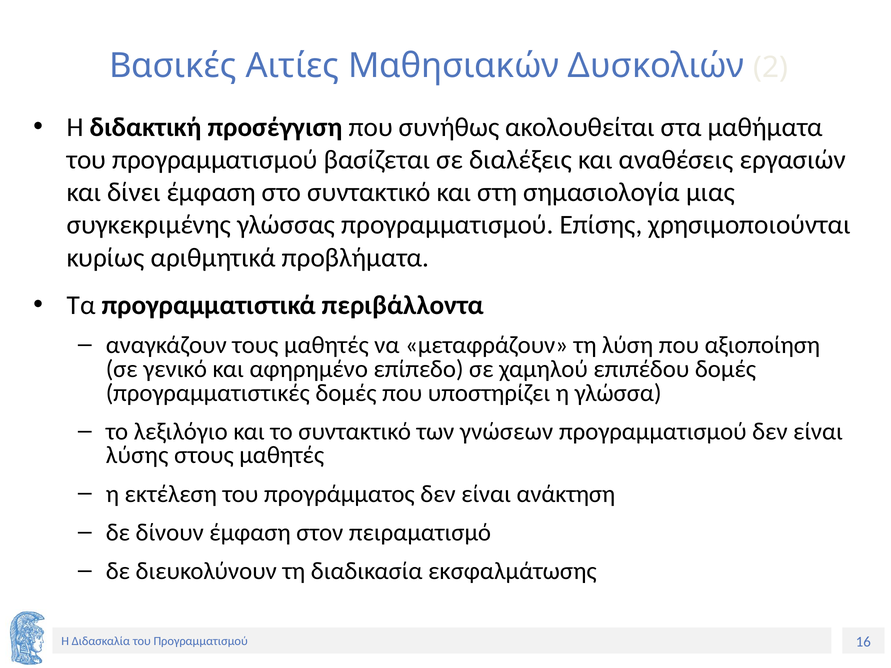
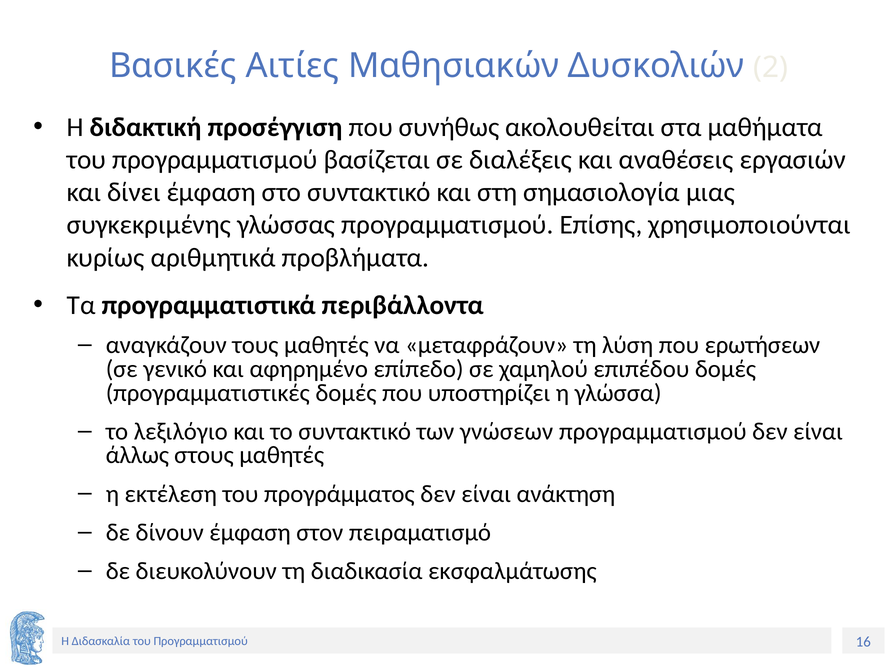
αξιοποίηση: αξιοποίηση -> ερωτήσεων (762, 345)
λύσης: λύσης -> άλλως (137, 455)
